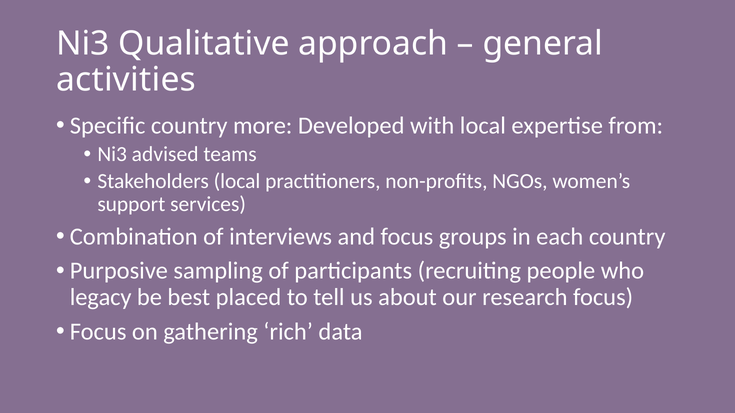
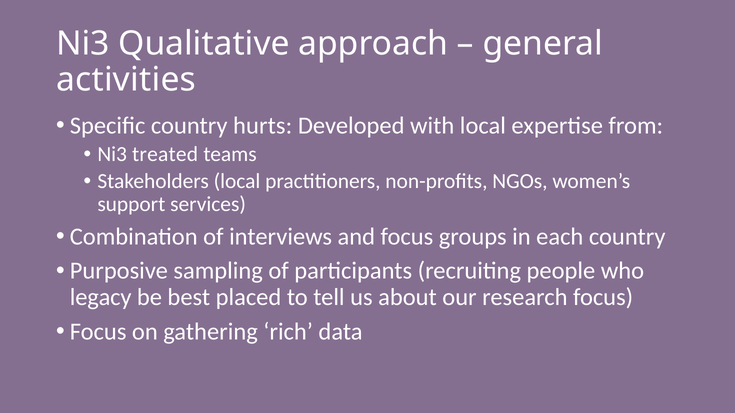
more: more -> hurts (263, 126)
advised: advised -> treated (165, 155)
